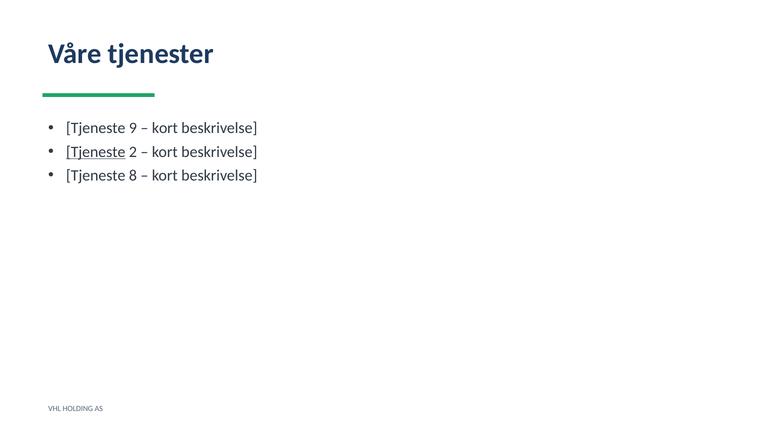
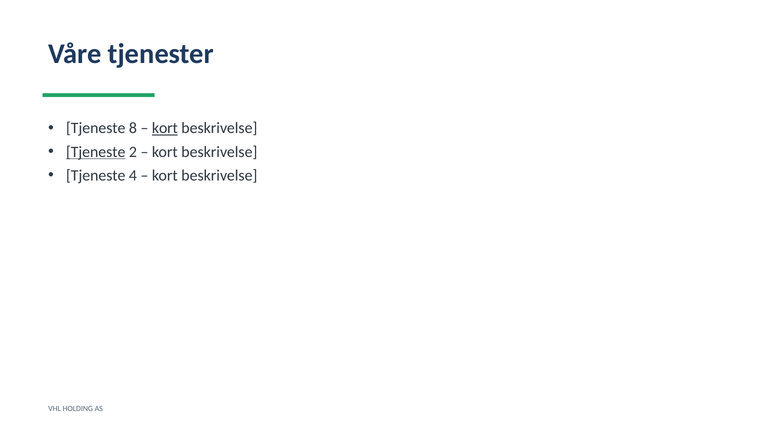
9: 9 -> 8 (133, 128)
kort underline: none -> present (165, 128)
8: 8 -> 4 (133, 176)
